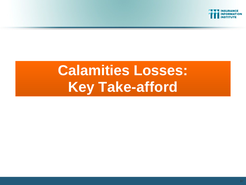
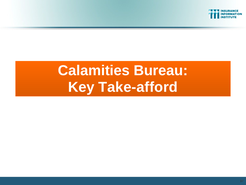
Losses: Losses -> Bureau (161, 70)
